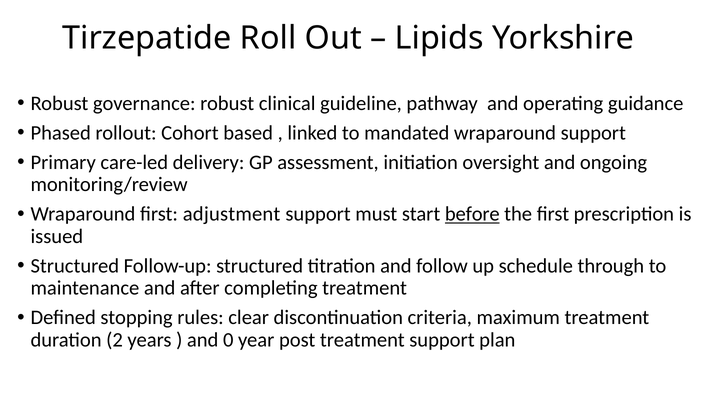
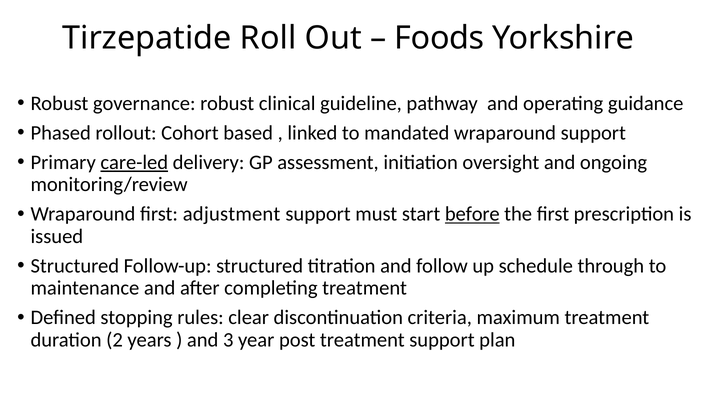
Lipids: Lipids -> Foods (439, 38)
care-led underline: none -> present (134, 162)
0: 0 -> 3 (228, 340)
